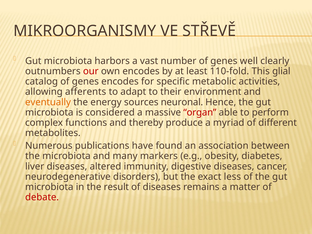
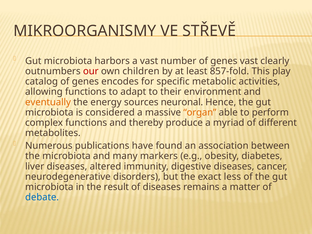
genes well: well -> vast (249, 61)
own encodes: encodes -> children (141, 71)
110‐fold: 110‐fold -> 857‐fold (229, 71)
glial: glial -> play (281, 71)
allowing afferents: afferents -> functions (86, 92)
organ colour: red -> orange (200, 112)
debate colour: red -> blue (42, 197)
